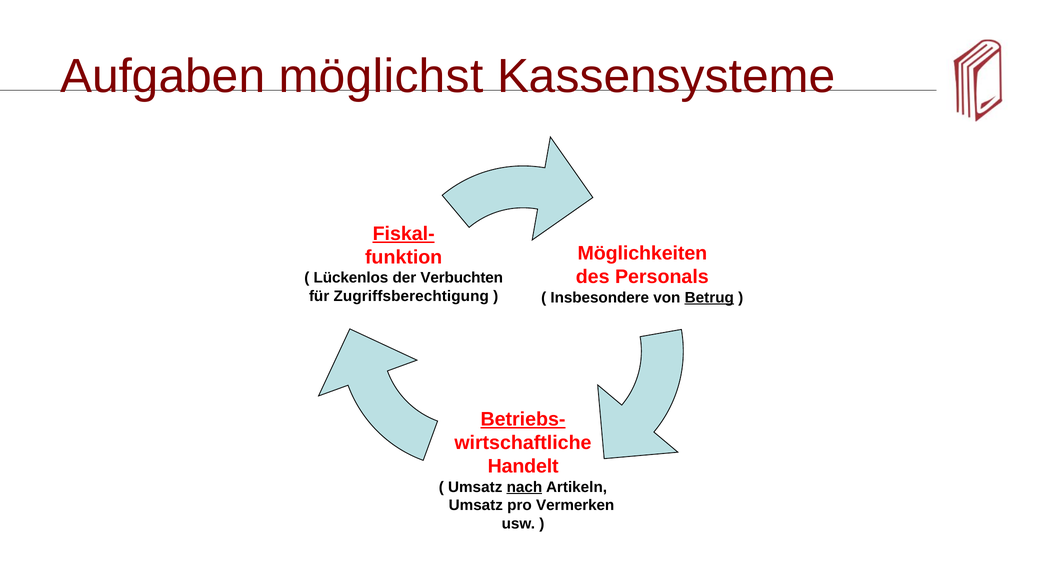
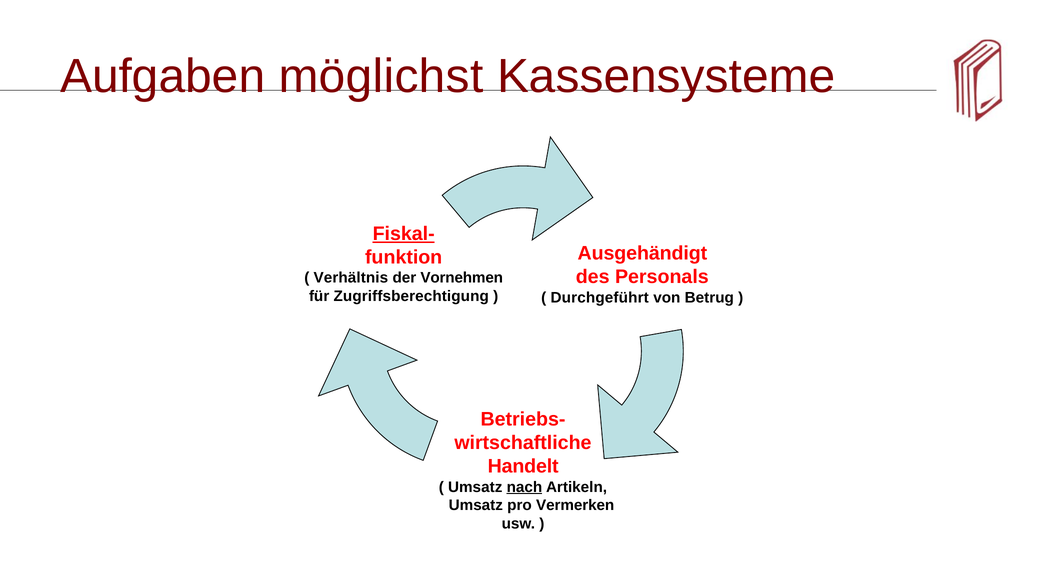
Möglichkeiten: Möglichkeiten -> Ausgehändigt (642, 254)
Lückenlos: Lückenlos -> Verhältnis (351, 278)
Verbuchten: Verbuchten -> Vornehmen (462, 278)
Insbesondere: Insbesondere -> Durchgeführt (600, 298)
Betrug underline: present -> none (709, 298)
Betriebs- underline: present -> none (523, 420)
